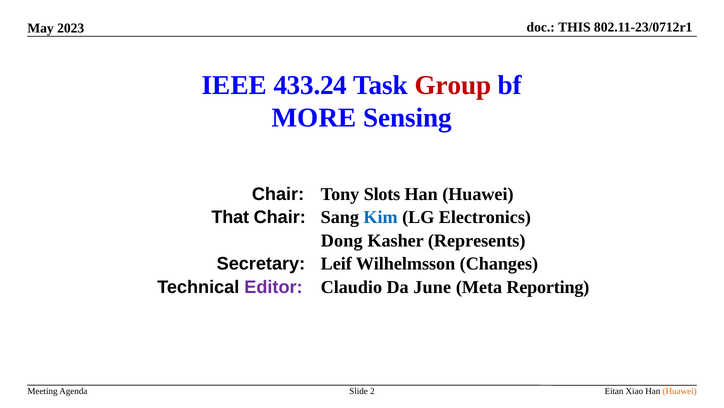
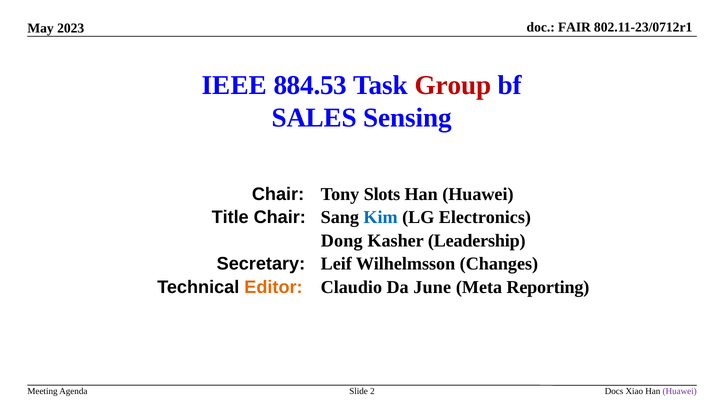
THIS: THIS -> FAIR (574, 27)
433.24: 433.24 -> 884.53 (310, 85)
MORE: MORE -> SALES (314, 118)
That: That -> Title (230, 217)
Represents: Represents -> Leadership (477, 240)
Editor colour: purple -> orange (274, 287)
Eitan: Eitan -> Docs (614, 391)
Huawei colour: orange -> purple (680, 391)
